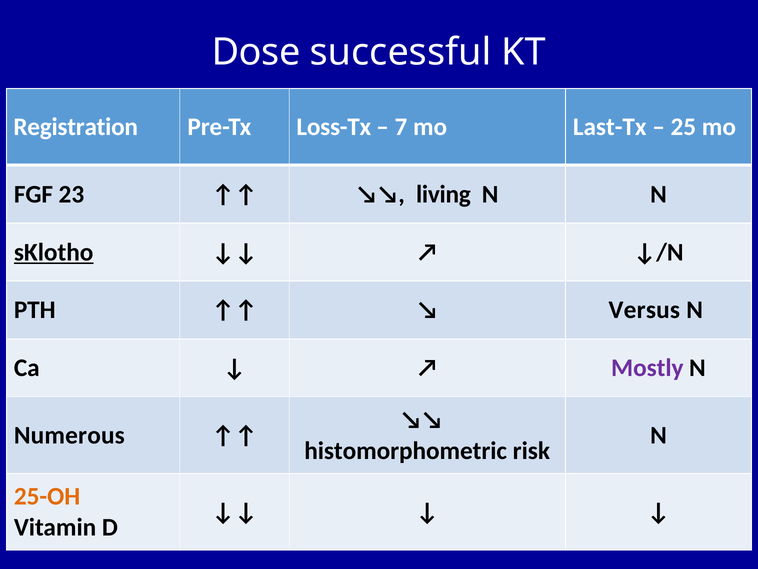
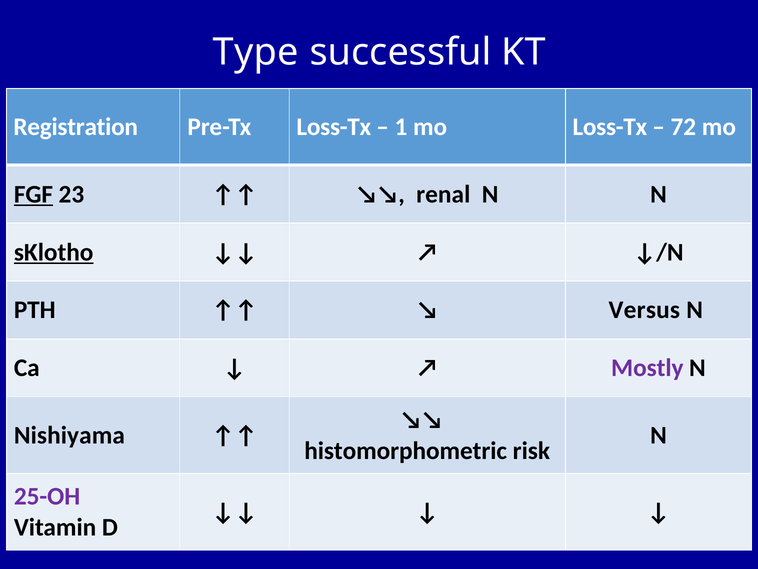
Dose: Dose -> Type (256, 52)
7: 7 -> 1 (401, 127)
mo Last-Tx: Last-Tx -> Loss-Tx (610, 127)
25: 25 -> 72 (683, 127)
FGF underline: none -> present (33, 194)
living: living -> renal (443, 194)
Numerous: Numerous -> Nishiyama (69, 435)
25-OH colour: orange -> purple (47, 496)
